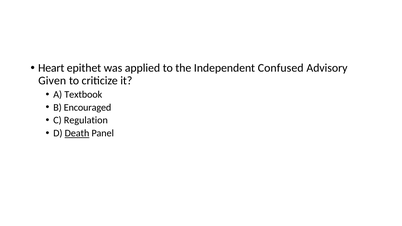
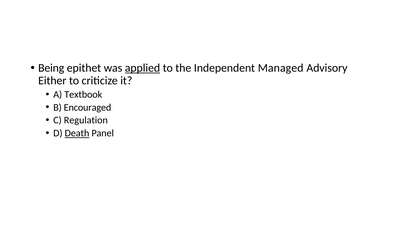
Heart: Heart -> Being (51, 68)
applied underline: none -> present (143, 68)
Confused: Confused -> Managed (281, 68)
Given: Given -> Either (52, 81)
